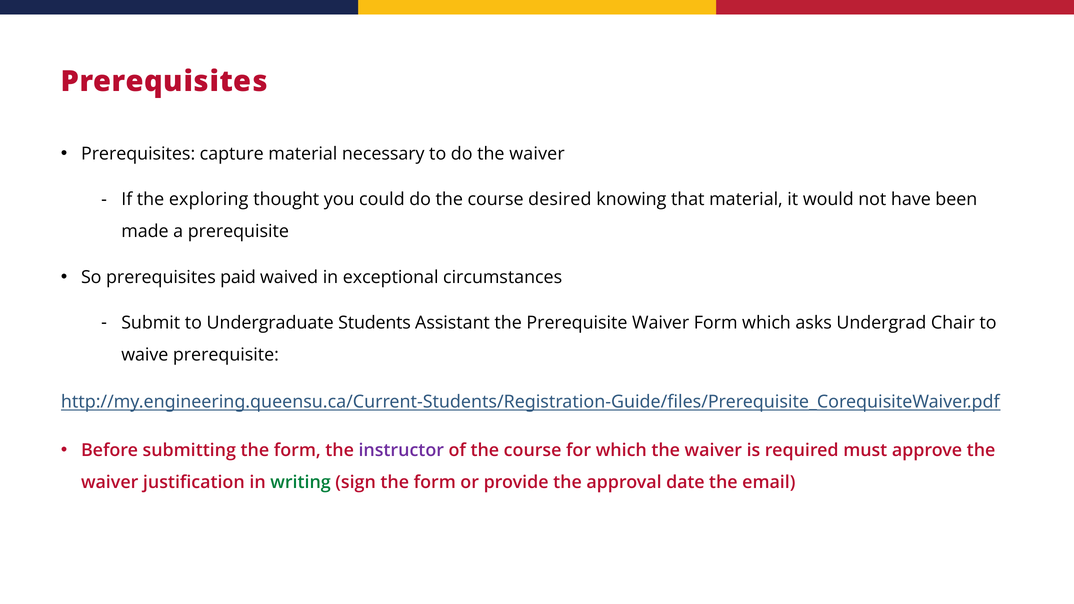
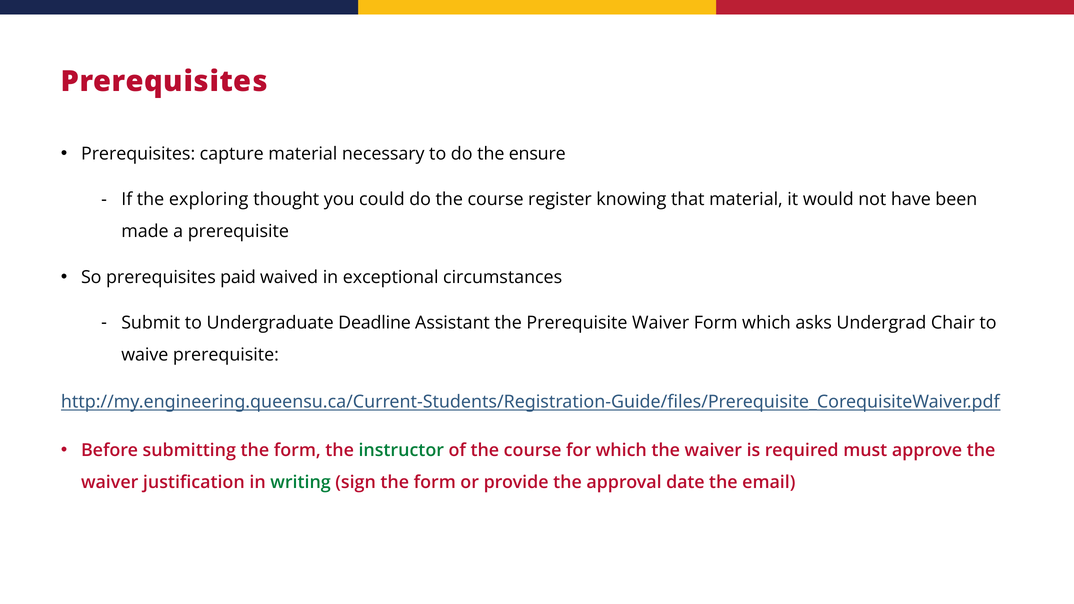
do the waiver: waiver -> ensure (537, 154)
desired: desired -> register (560, 199)
Students: Students -> Deadline (375, 323)
instructor colour: purple -> green (401, 450)
